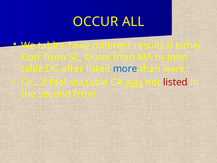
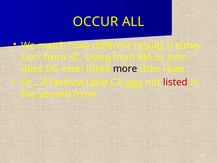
tables: tables -> match (52, 46)
results underline: none -> present (149, 46)
Outer: Outer -> Using (98, 57)
table: table -> does (32, 69)
after: after -> even (72, 69)
more colour: blue -> black (125, 69)
were: were -> rows (175, 69)
